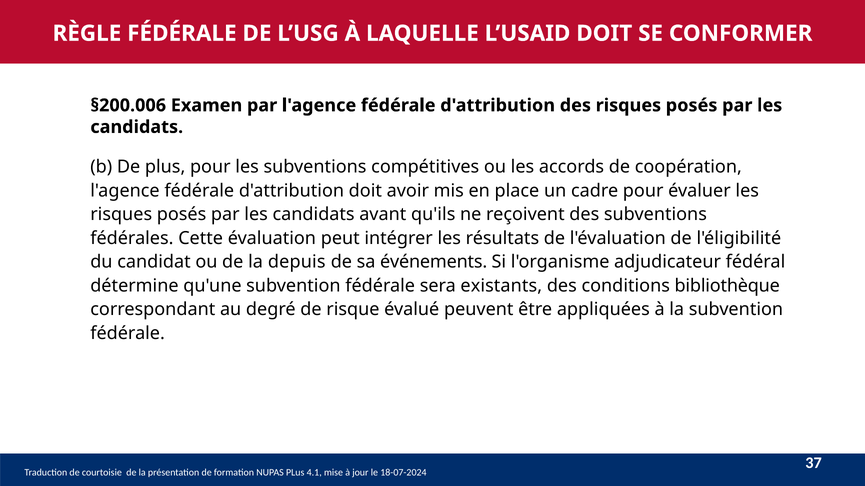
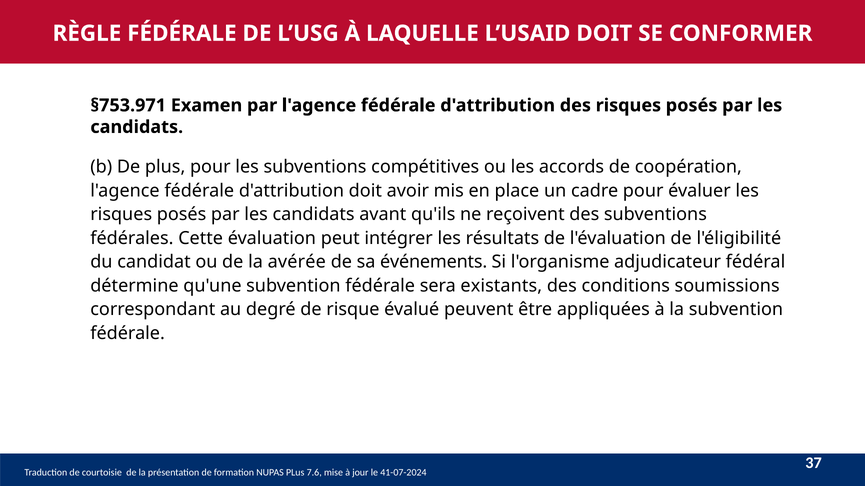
§200.006: §200.006 -> §753.971 (128, 106)
depuis: depuis -> avérée (297, 262)
bibliothèque: bibliothèque -> soumissions (727, 286)
4.1: 4.1 -> 7.6 (314, 473)
18-07-2024: 18-07-2024 -> 41-07-2024 (403, 473)
